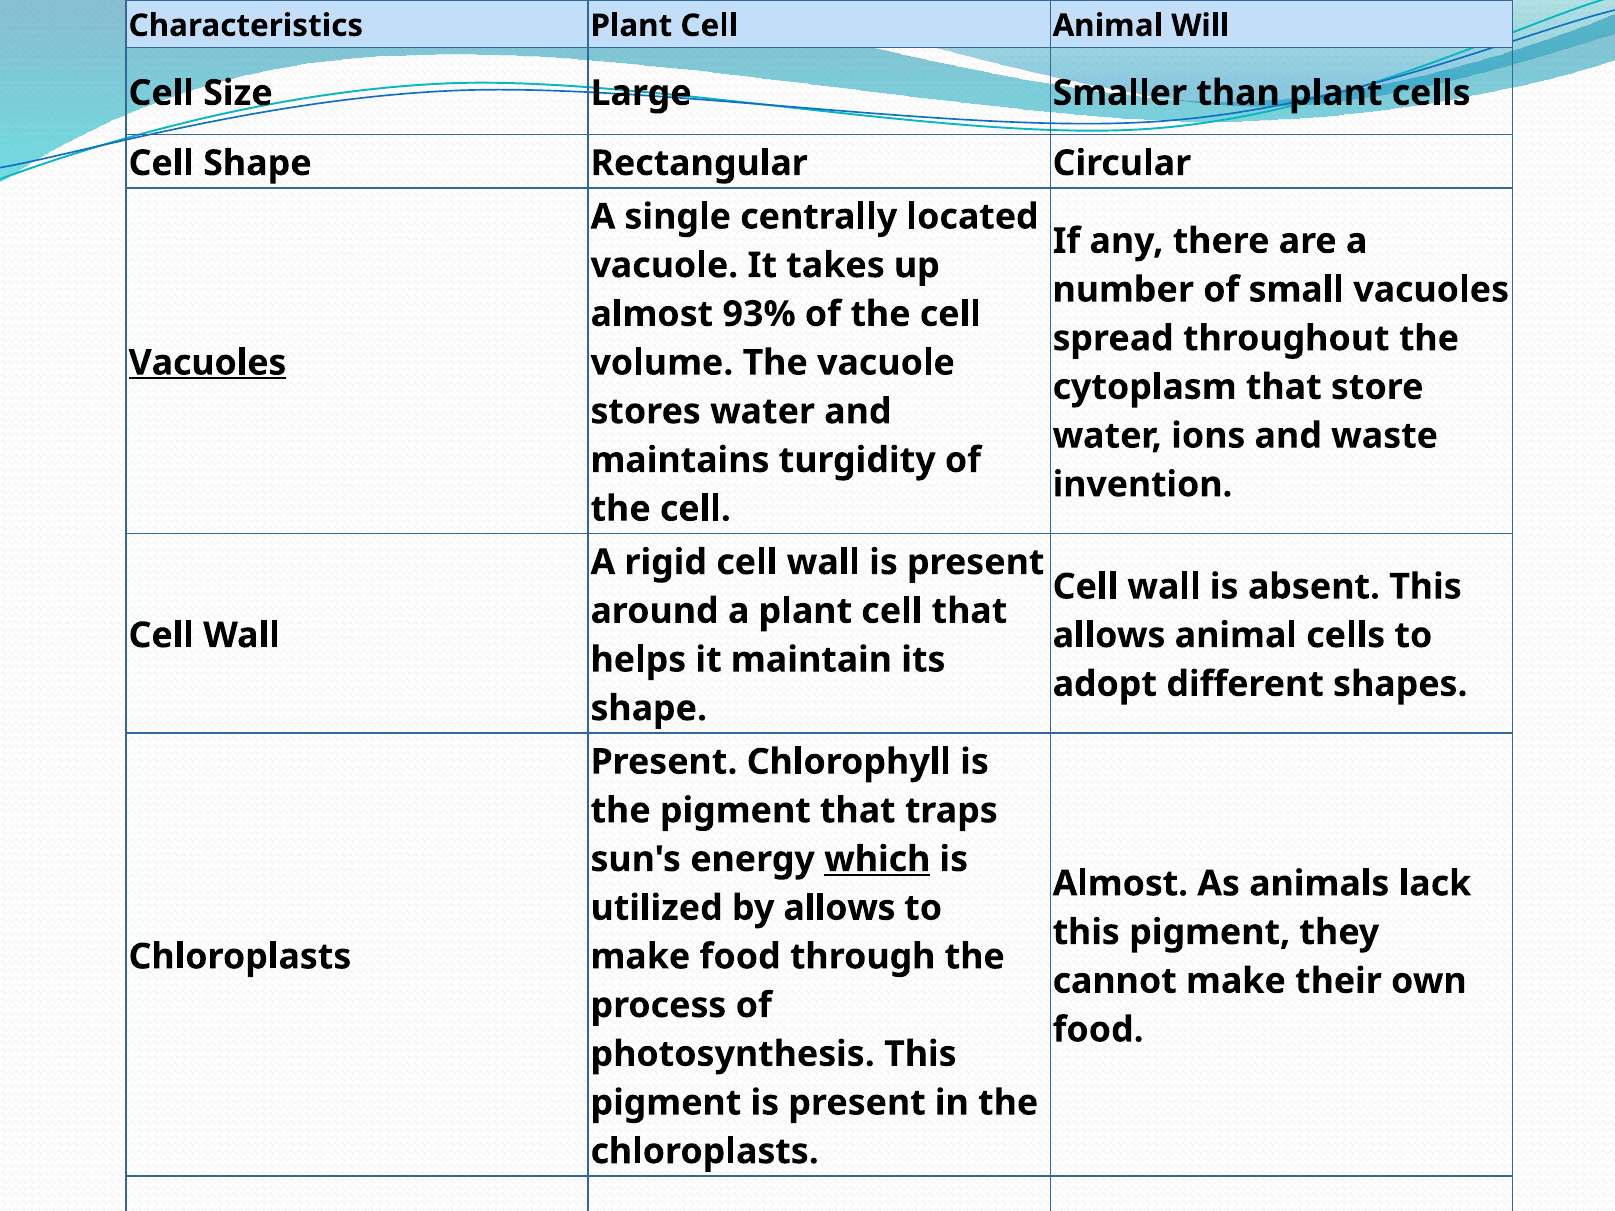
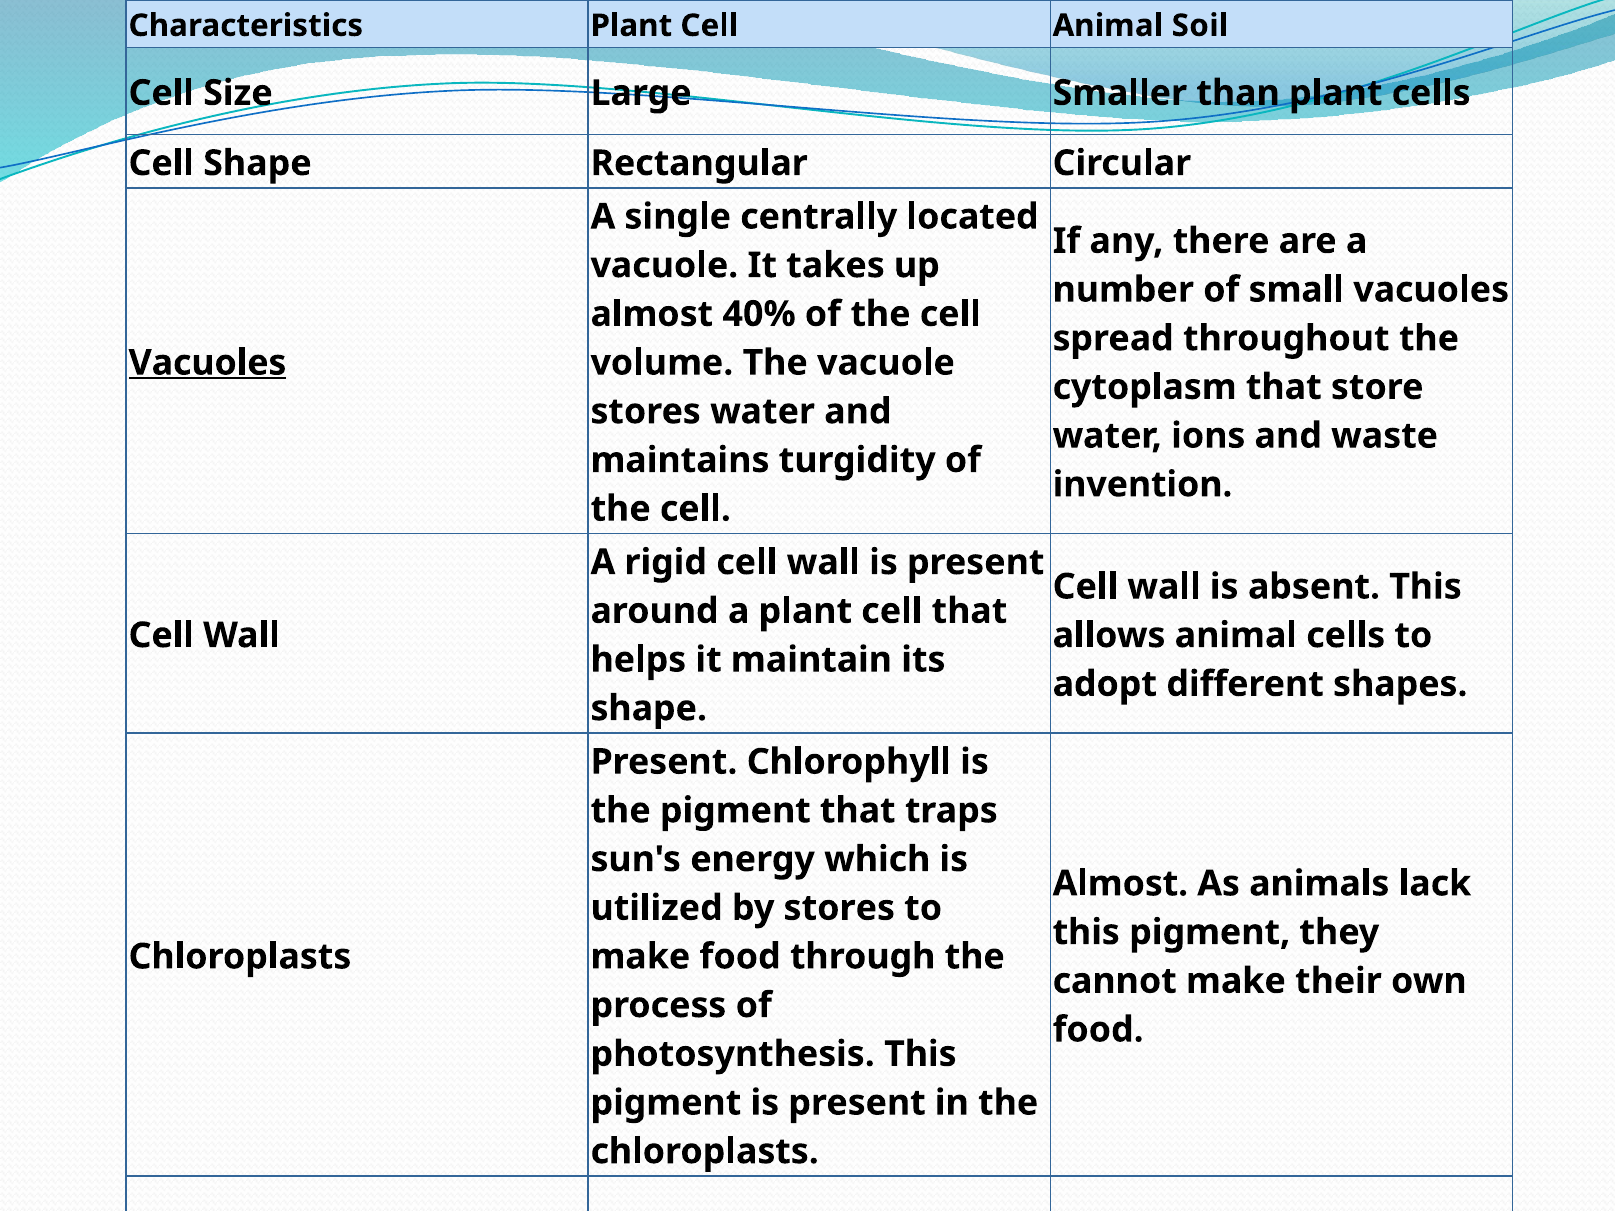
Will: Will -> Soil (1200, 26)
93%: 93% -> 40% (759, 314)
which underline: present -> none (877, 859)
by allows: allows -> stores (839, 908)
